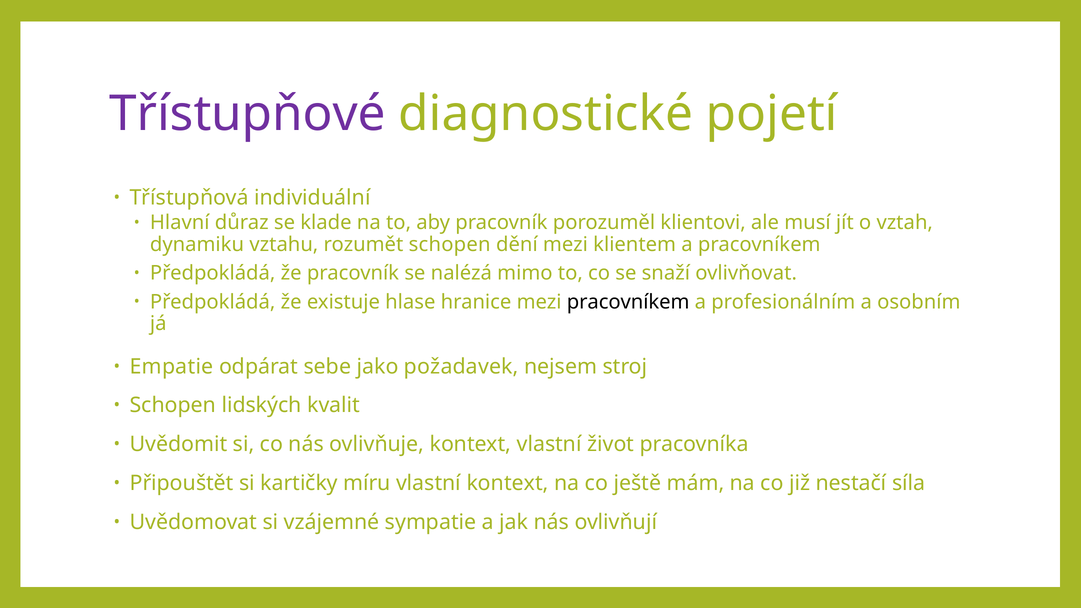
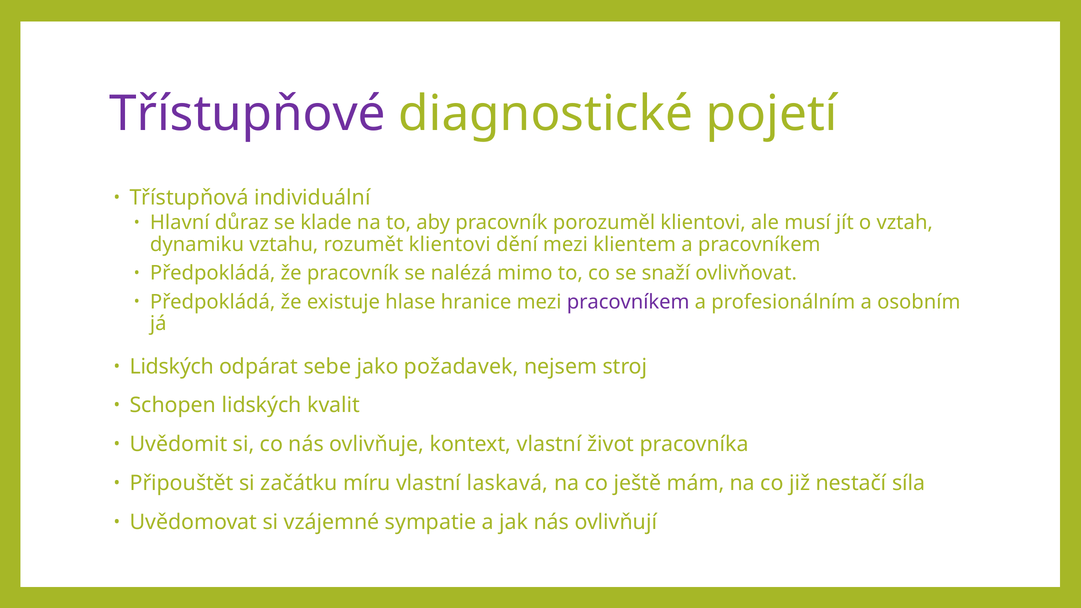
rozumět schopen: schopen -> klientovi (450, 245)
pracovníkem colour: black -> purple (628, 302)
Empatie: Empatie -> Lidských (172, 367)
kartičky: kartičky -> začátku (299, 483)
vlastní kontext: kontext -> laskavá (507, 483)
